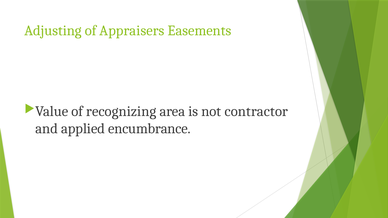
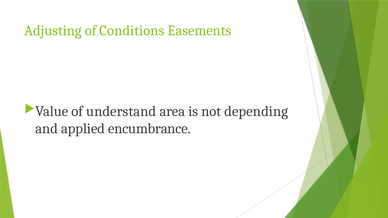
Appraisers: Appraisers -> Conditions (132, 31)
recognizing: recognizing -> understand (121, 111)
contractor: contractor -> depending (256, 111)
